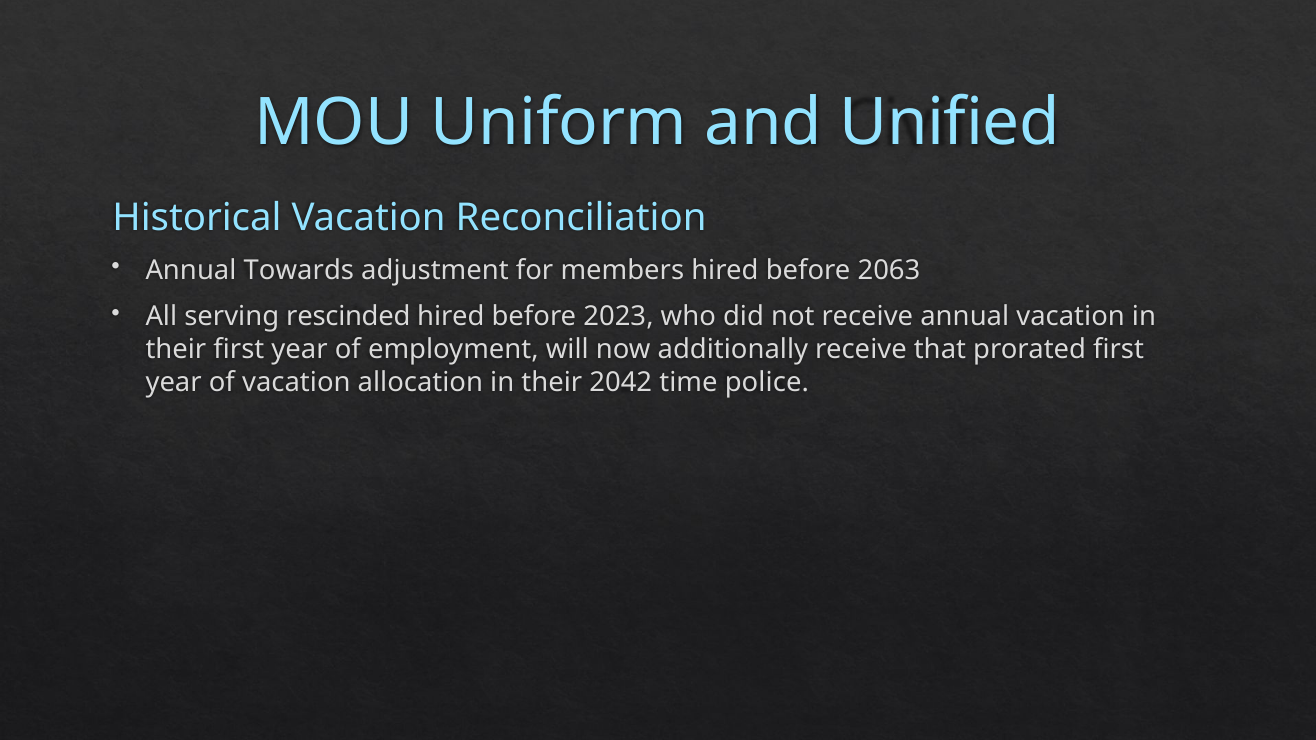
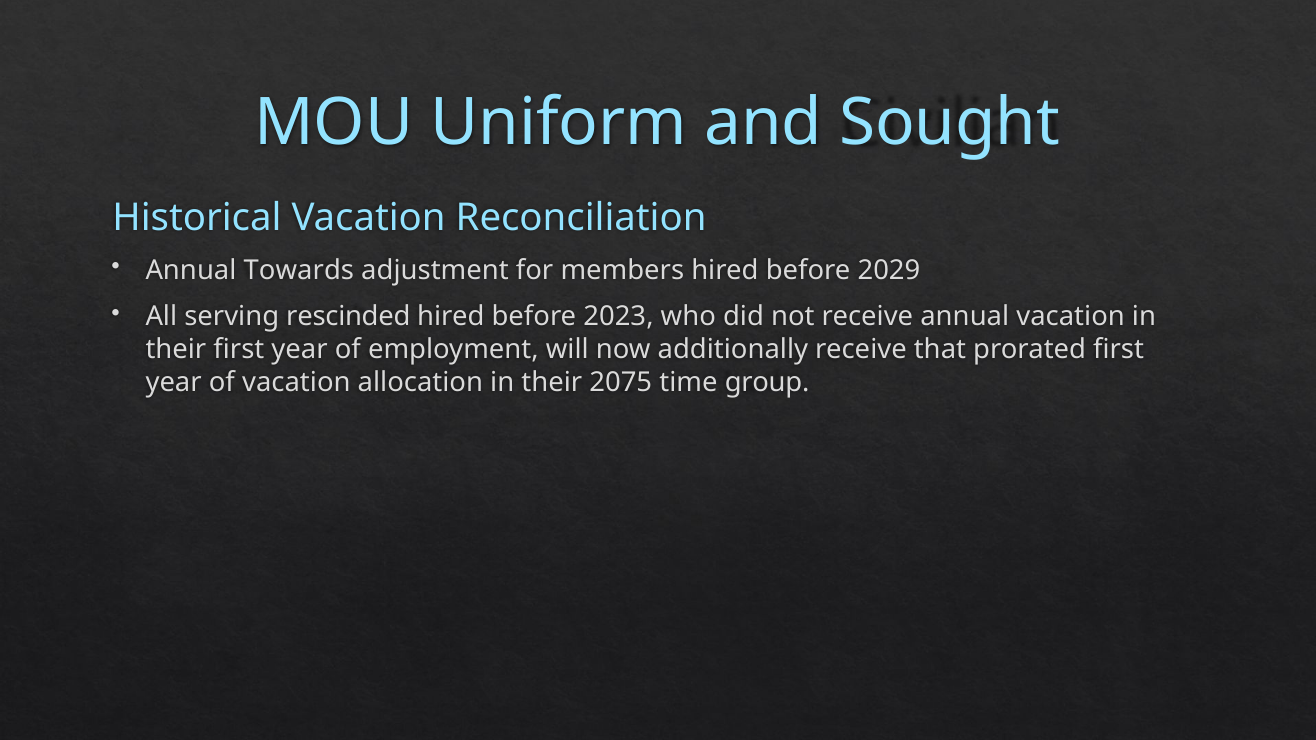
Unified: Unified -> Sought (950, 123)
2063: 2063 -> 2029 (889, 270)
2042: 2042 -> 2075 (621, 383)
police: police -> group (767, 383)
